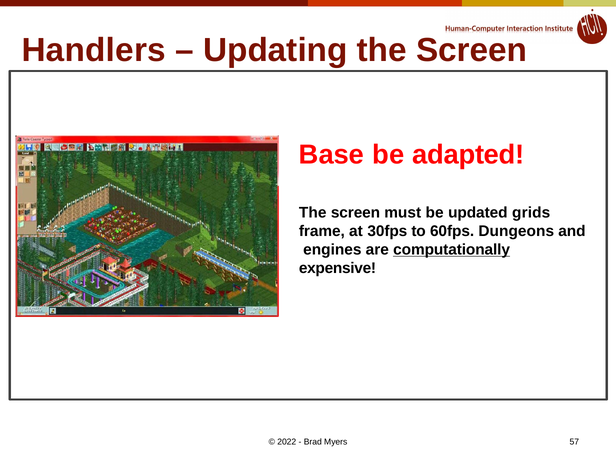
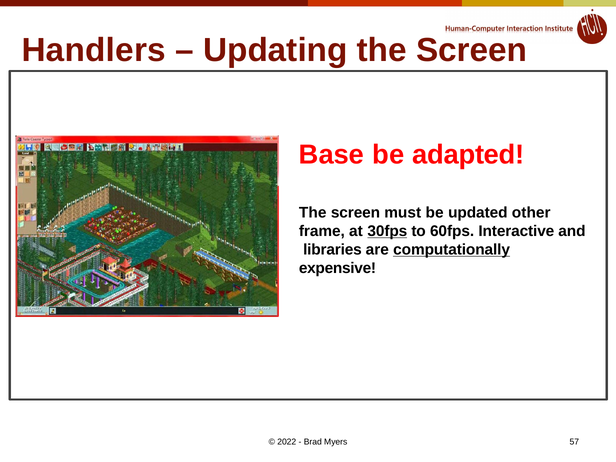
grids: grids -> other (531, 213)
30fps underline: none -> present (387, 231)
Dungeons: Dungeons -> Interactive (516, 231)
engines: engines -> libraries (332, 250)
